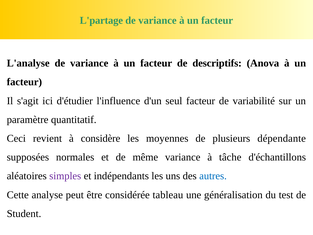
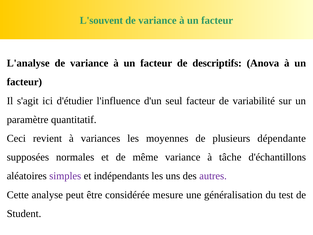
L'partage: L'partage -> L'souvent (101, 20)
considère: considère -> variances (101, 138)
autres colour: blue -> purple (213, 176)
tableau: tableau -> mesure (168, 195)
